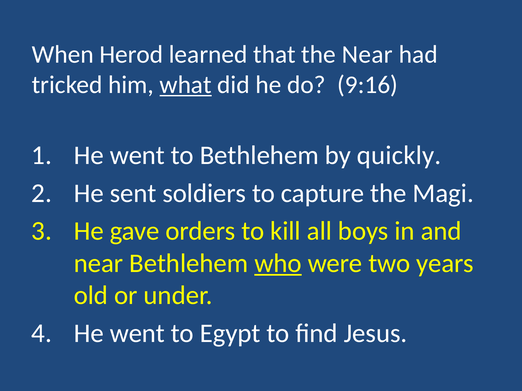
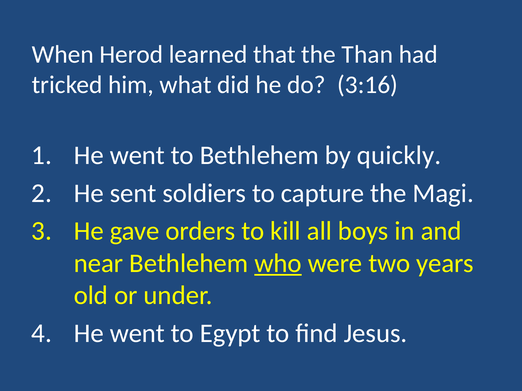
the Near: Near -> Than (367, 54)
what underline: present -> none (186, 85)
9:16: 9:16 -> 3:16 (368, 85)
